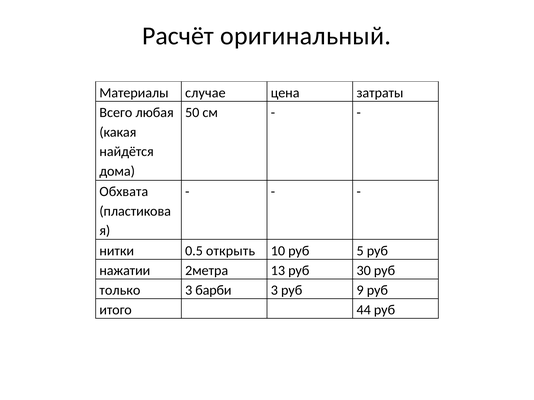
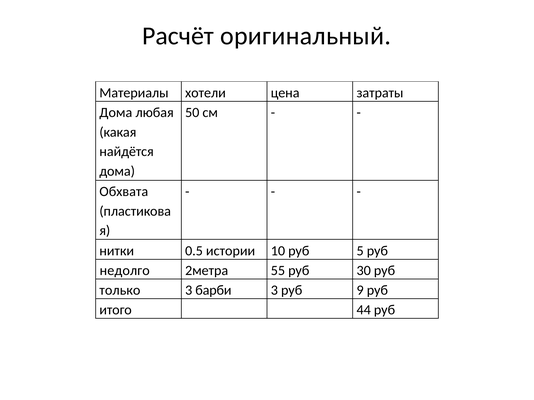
случае: случае -> хотели (205, 93)
Всего: Всего -> Дома (116, 113)
открыть: открыть -> истории (231, 251)
нажатии: нажатии -> недолго (125, 271)
13: 13 -> 55 (278, 271)
